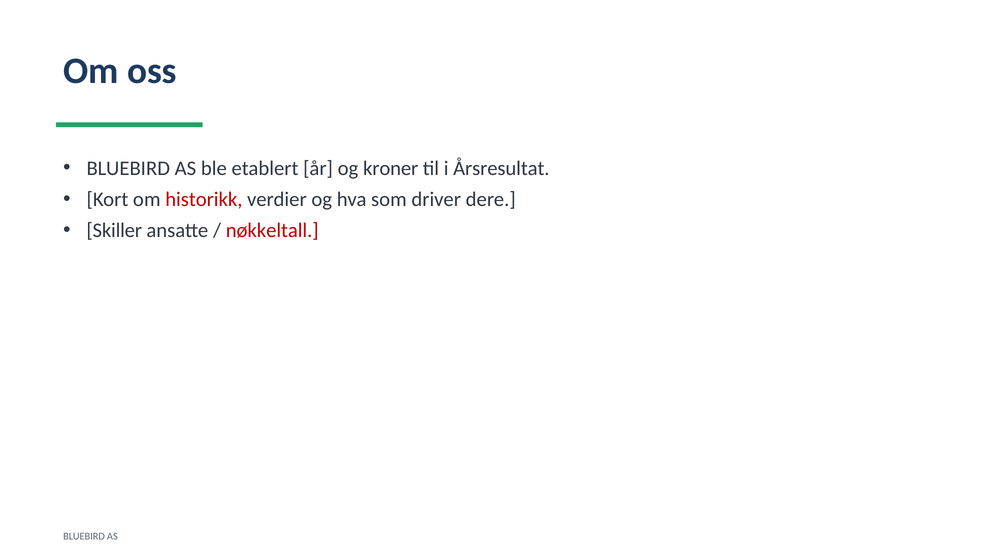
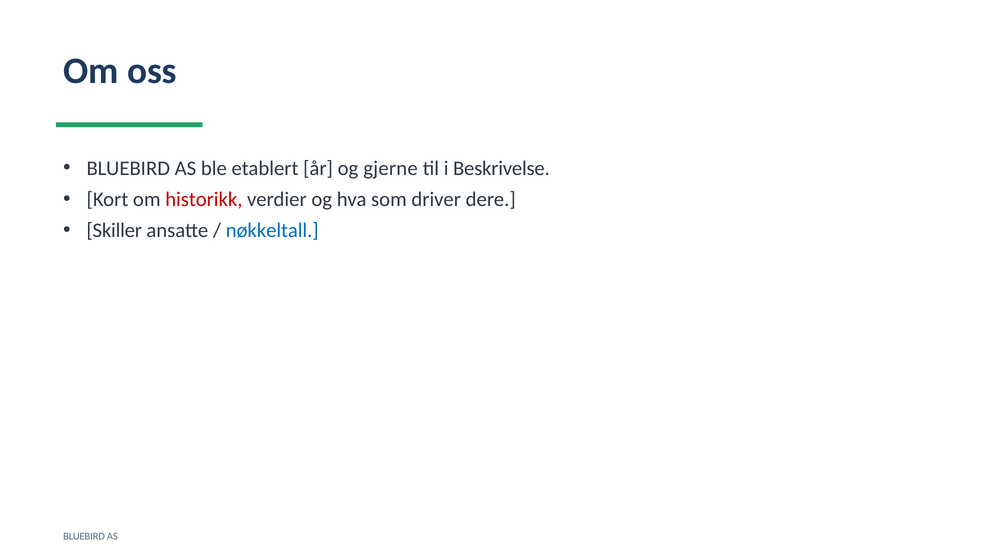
kroner: kroner -> gjerne (391, 168)
Årsresultat: Årsresultat -> Beskrivelse (501, 168)
nøkkeltall colour: red -> blue (272, 231)
